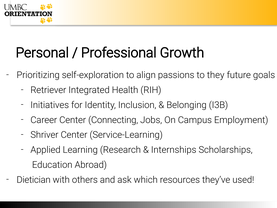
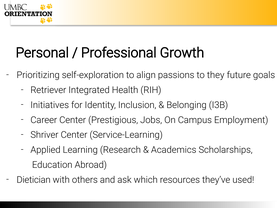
Connecting: Connecting -> Prestigious (113, 120)
Internships: Internships -> Academics (174, 150)
